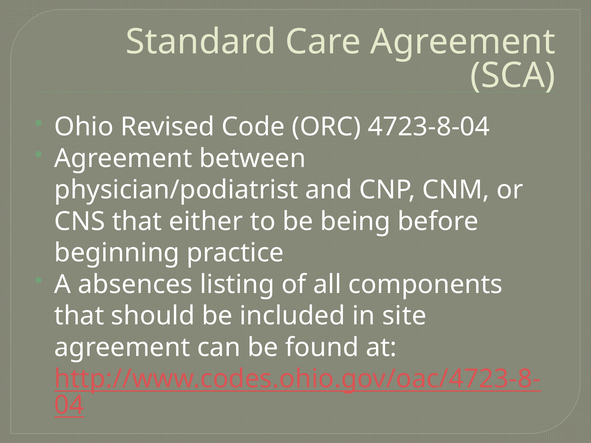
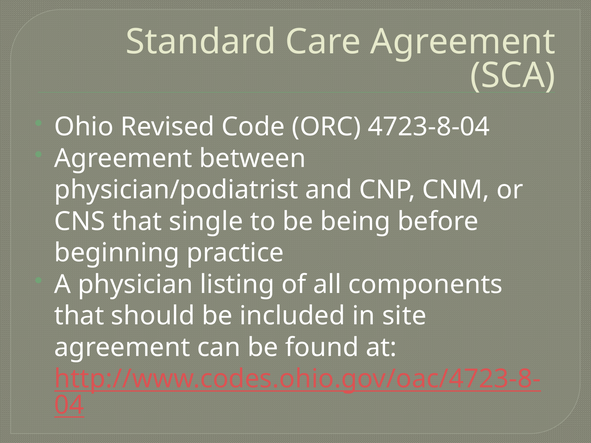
either: either -> single (206, 221)
absences: absences -> physician (135, 285)
